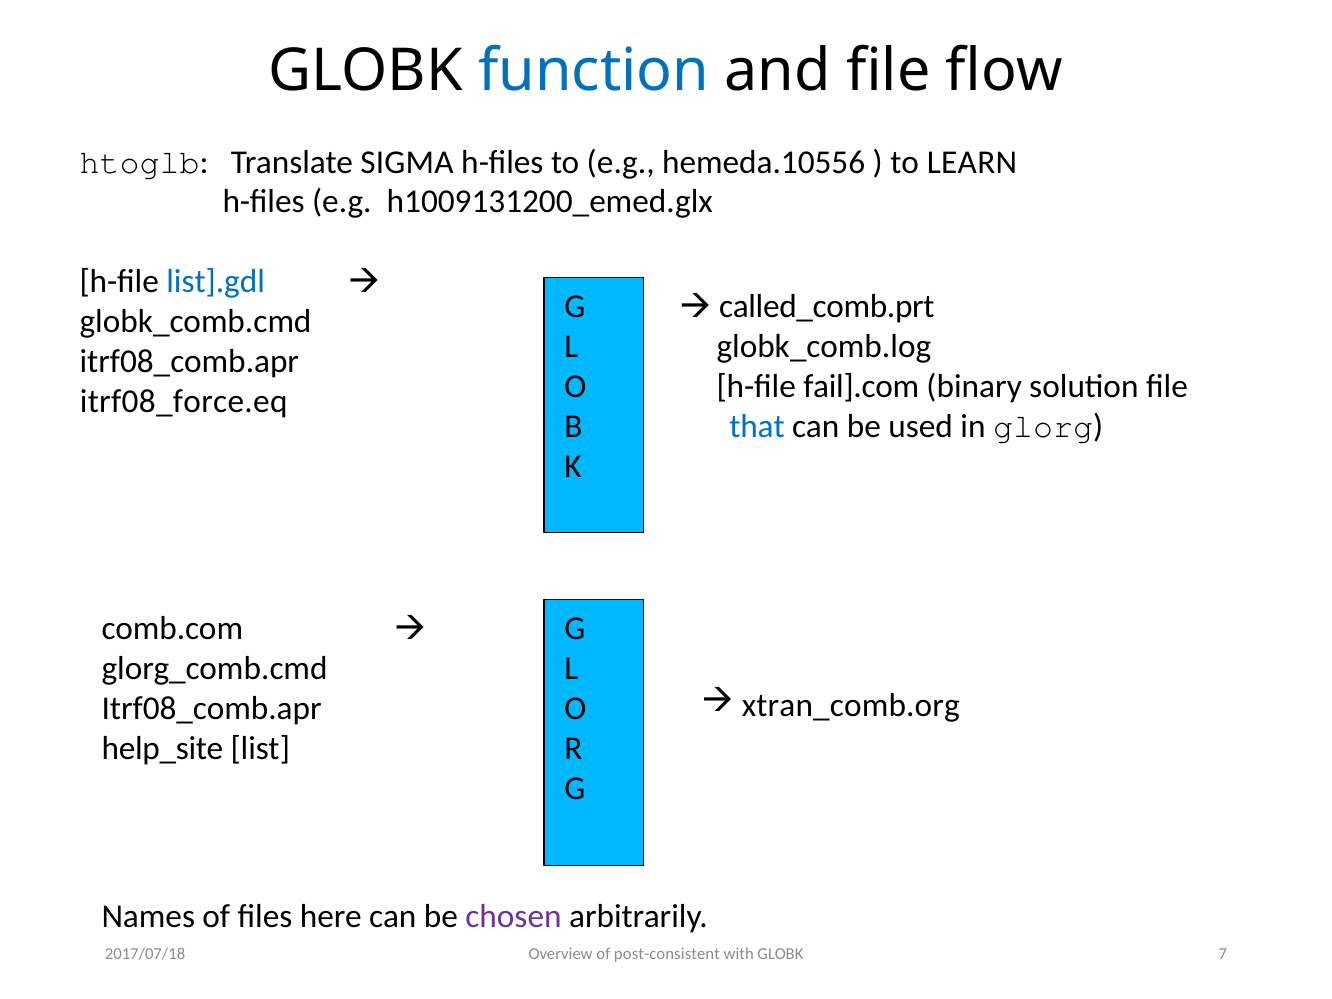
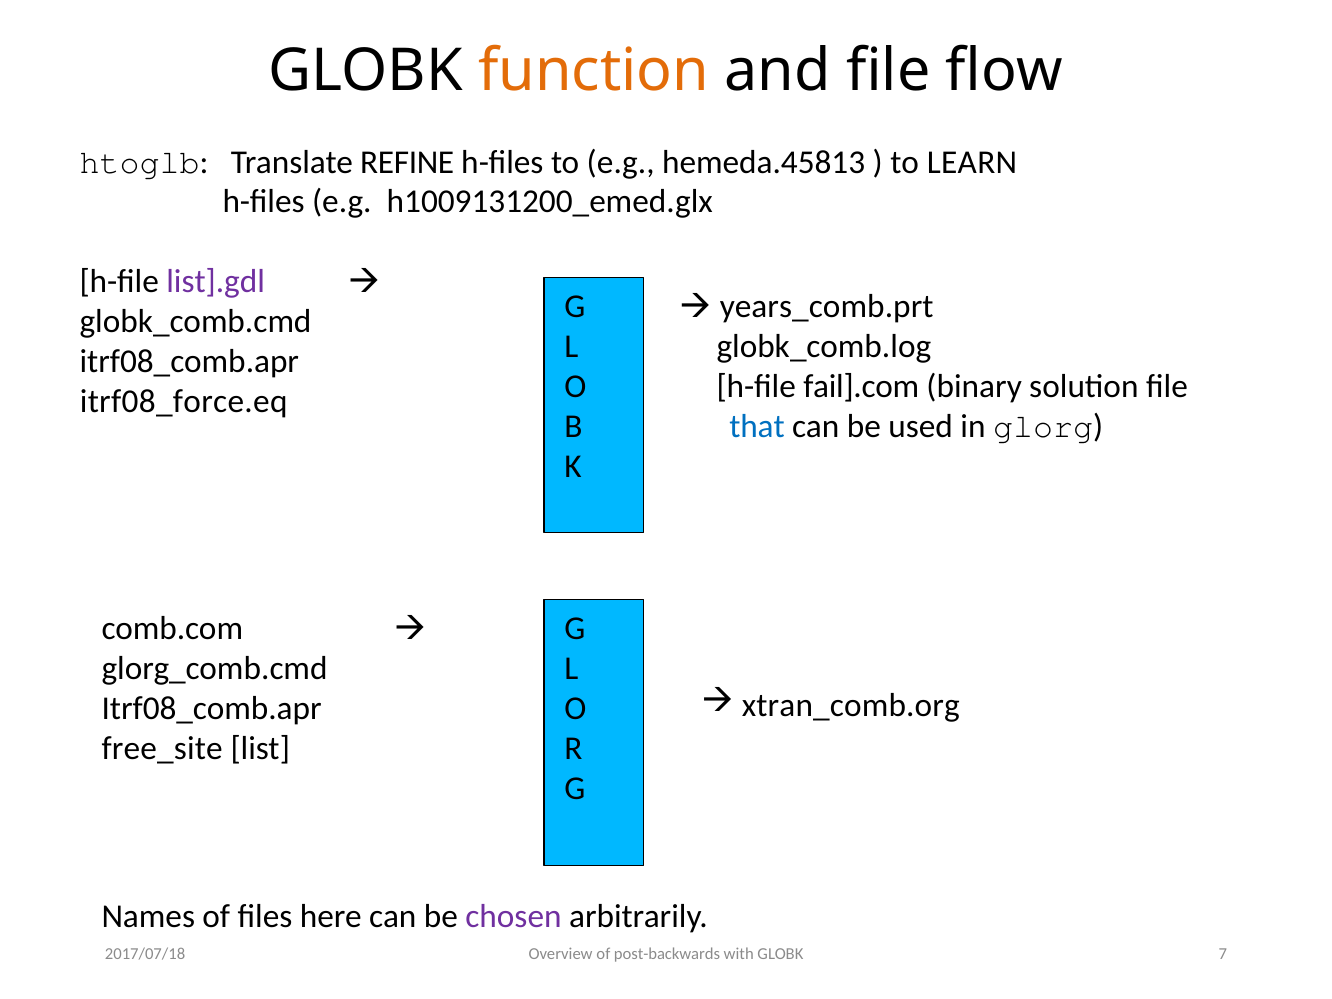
function colour: blue -> orange (594, 71)
SIGMA: SIGMA -> REFINE (407, 162)
hemeda.10556: hemeda.10556 -> hemeda.45813 (764, 162)
list].gdl colour: blue -> purple (216, 282)
called_comb.prt: called_comb.prt -> years_comb.prt (827, 306)
help_site: help_site -> free_site (162, 748)
post-consistent: post-consistent -> post-backwards (667, 954)
